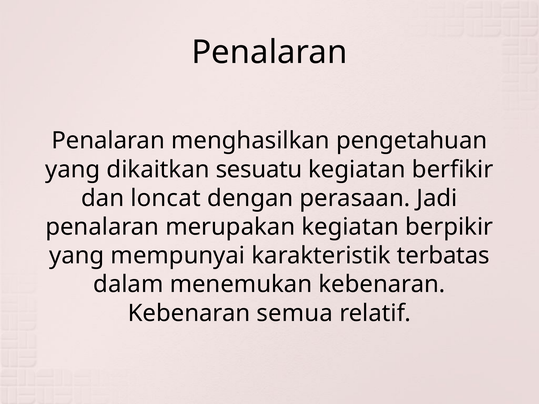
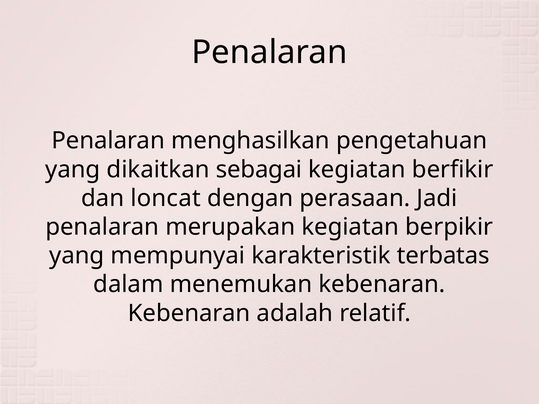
sesuatu: sesuatu -> sebagai (259, 170)
semua: semua -> adalah (295, 313)
